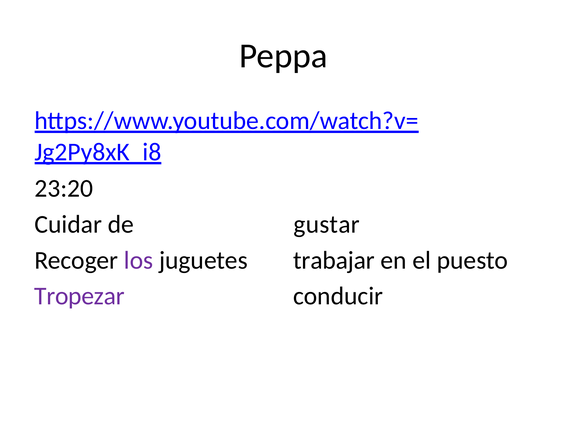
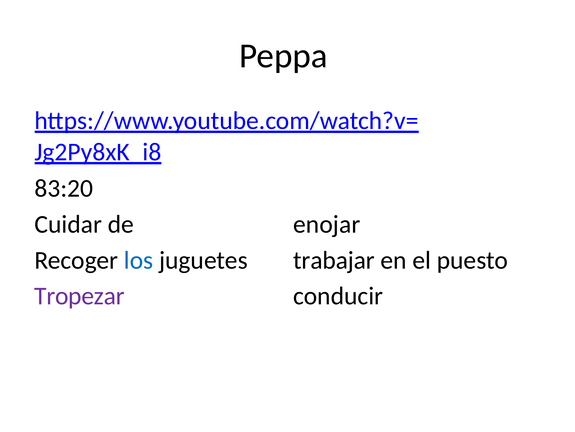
23:20: 23:20 -> 83:20 (64, 188)
gustar: gustar -> enojar (327, 224)
los colour: purple -> blue (139, 260)
